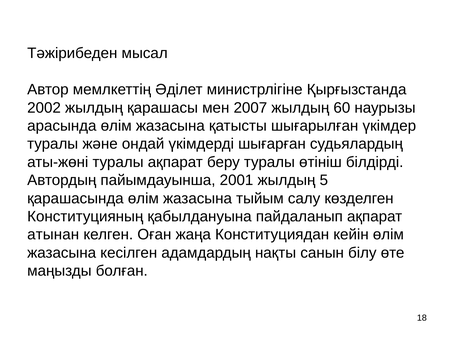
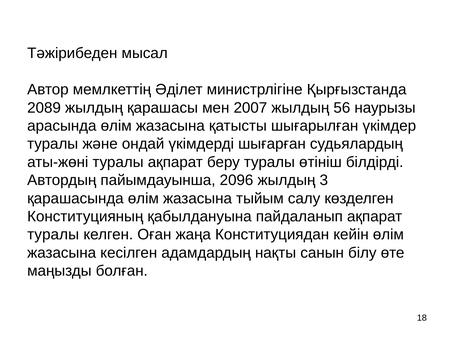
2002: 2002 -> 2089 (44, 108)
60: 60 -> 56 (342, 108)
2001: 2001 -> 2096 (237, 181)
5: 5 -> 3 (324, 181)
атынан: атынан -> туралы (53, 235)
